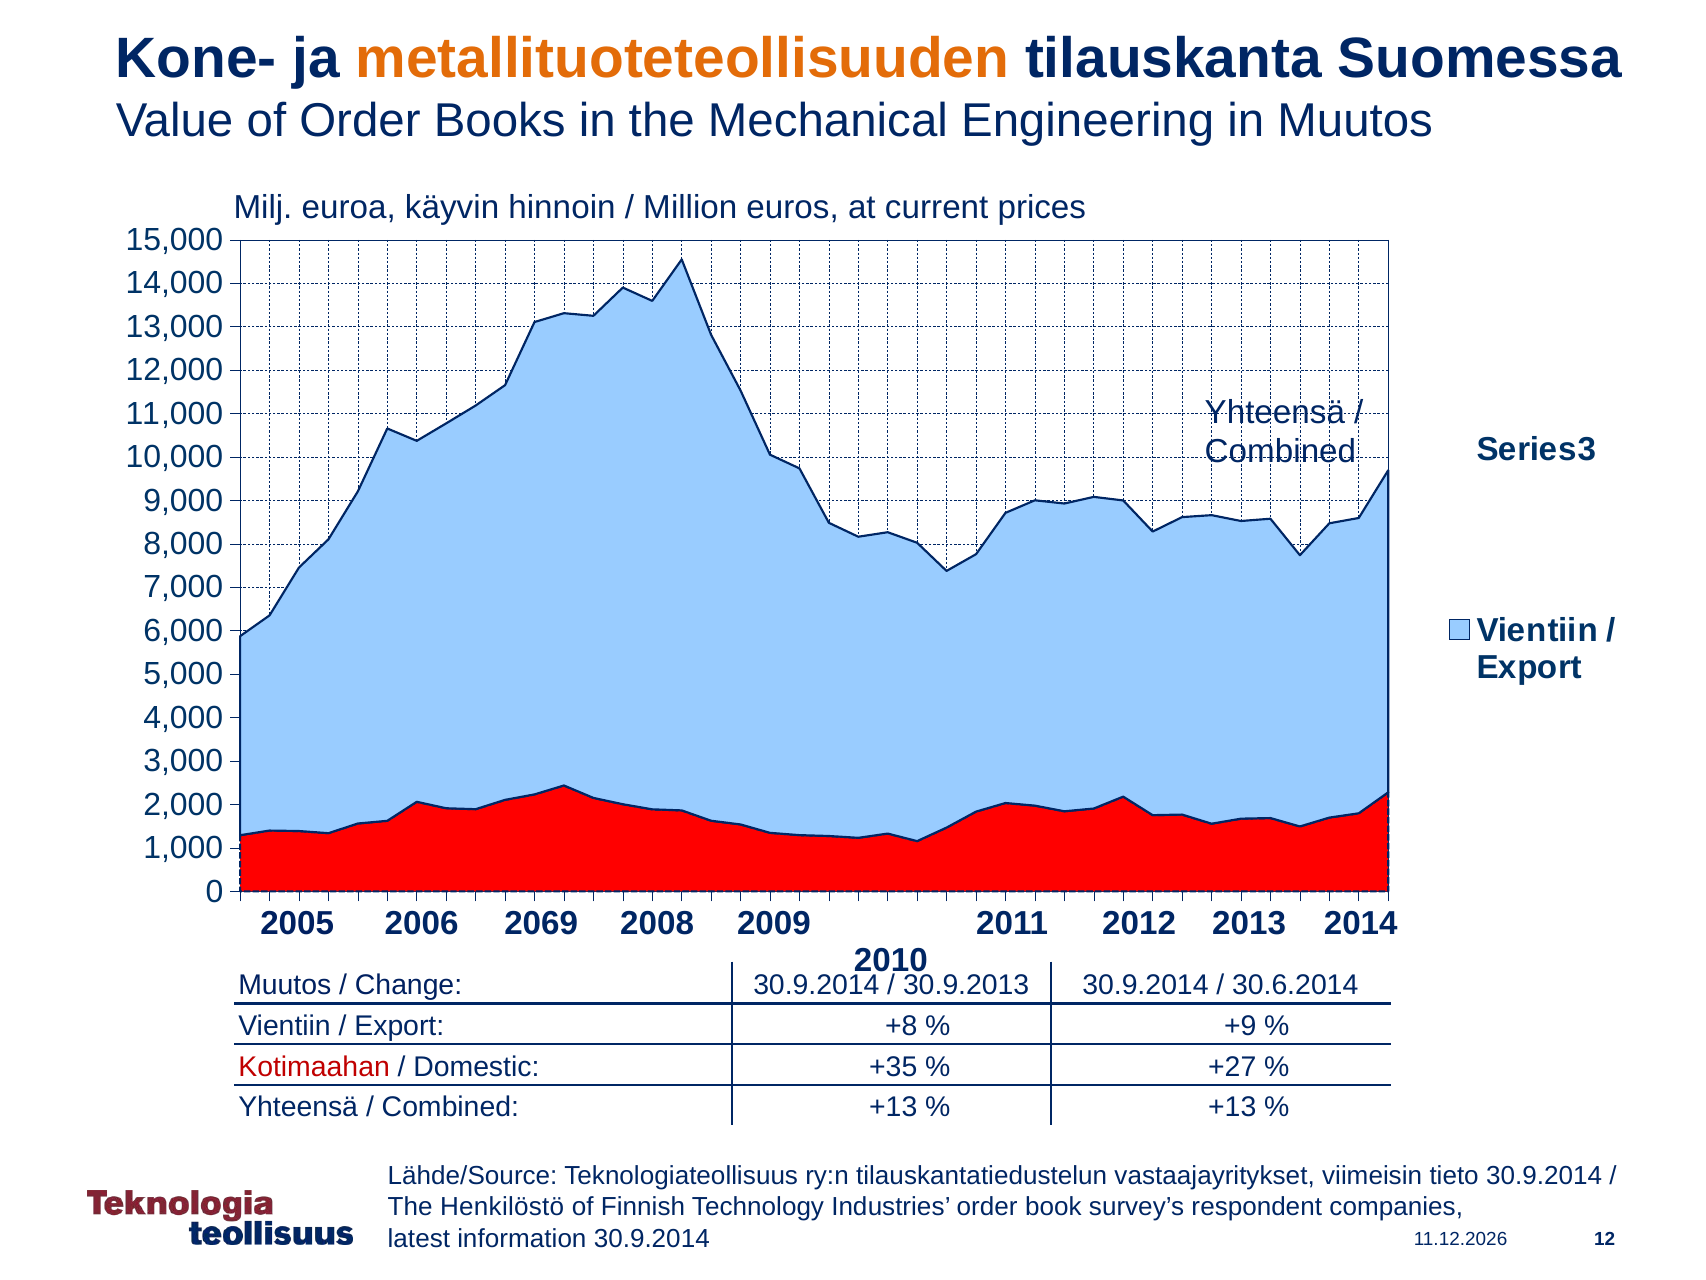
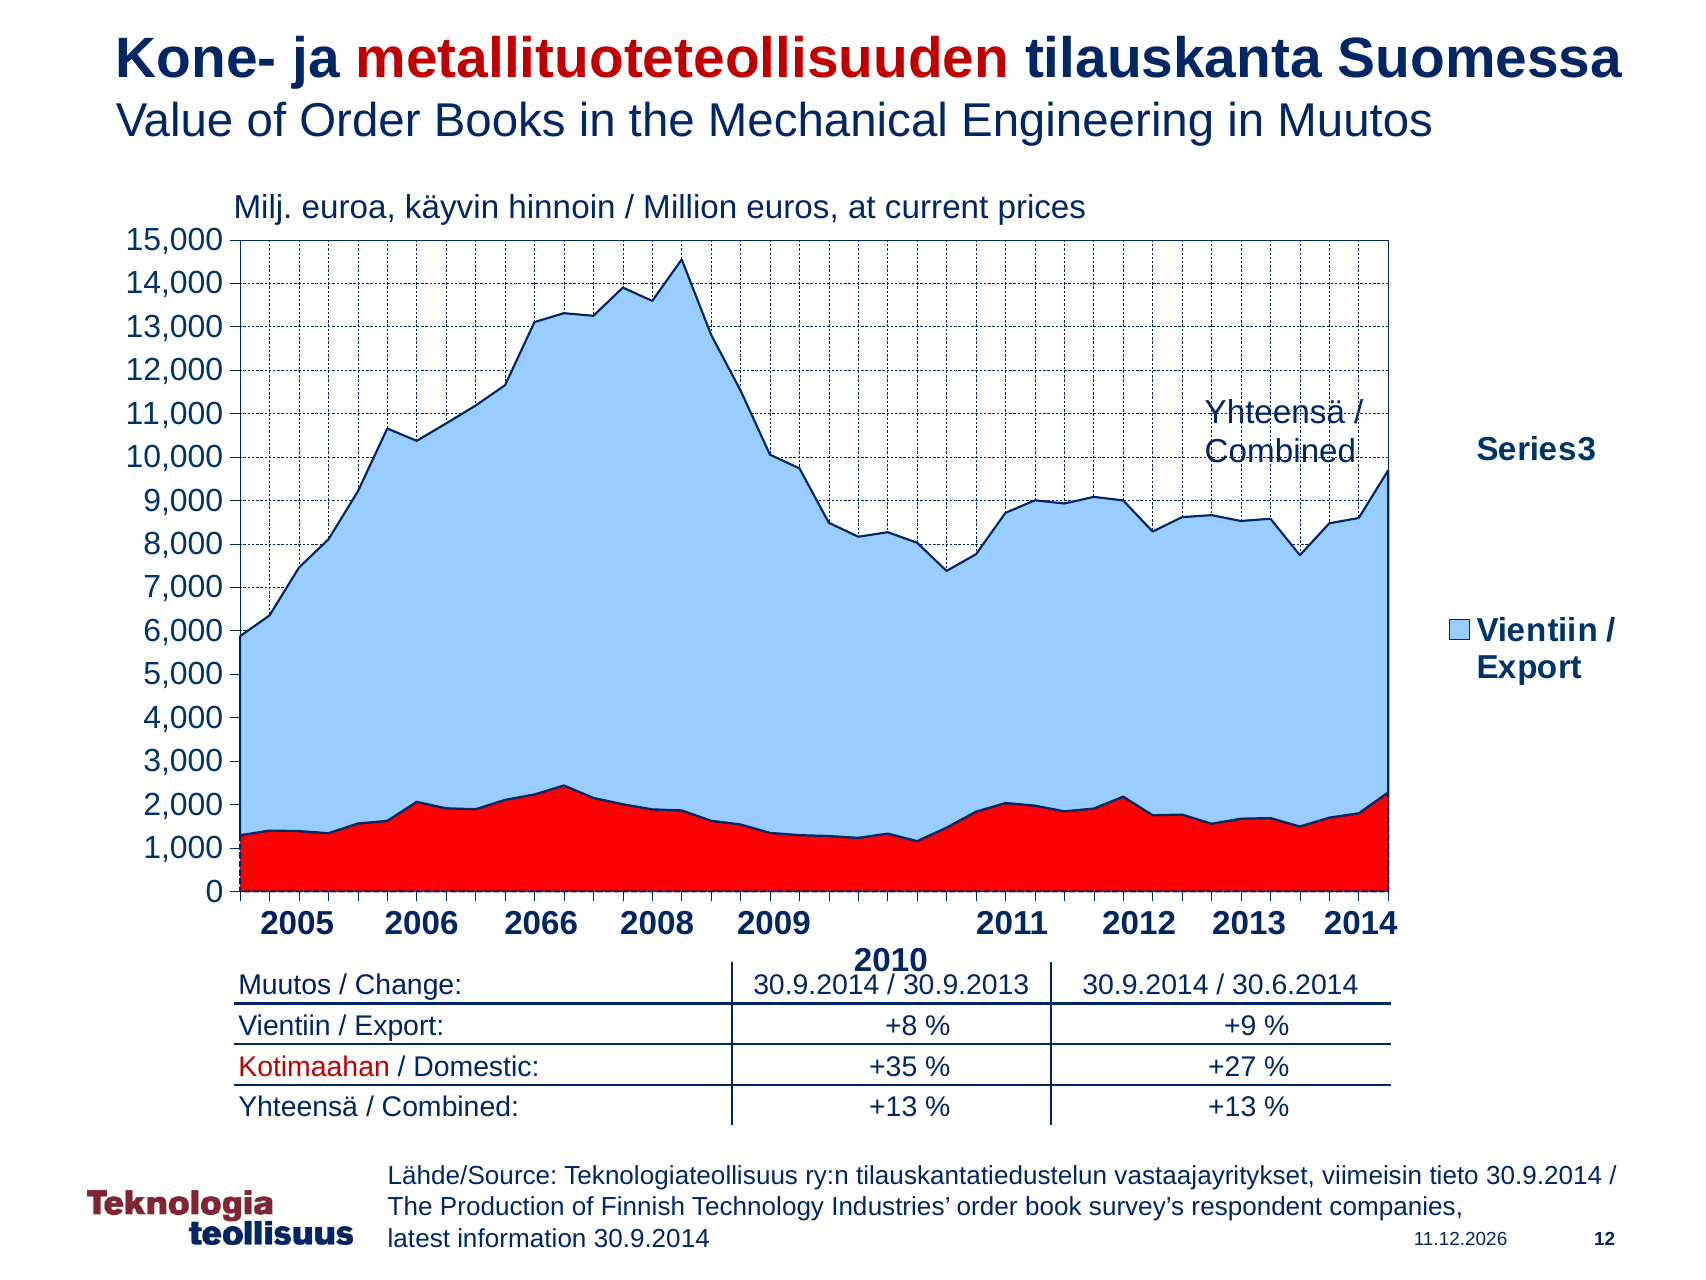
metallituoteteollisuuden colour: orange -> red (682, 59)
2069: 2069 -> 2066 (541, 923)
Henkilöstö: Henkilöstö -> Production (502, 1207)
